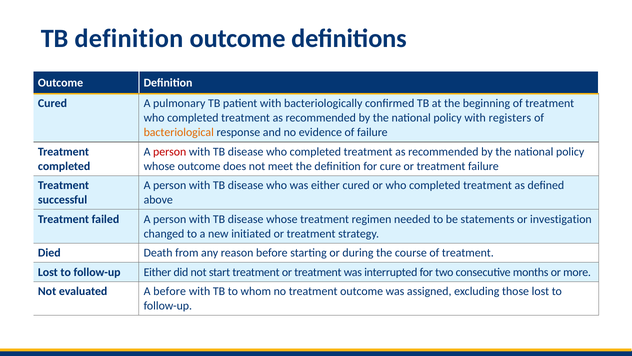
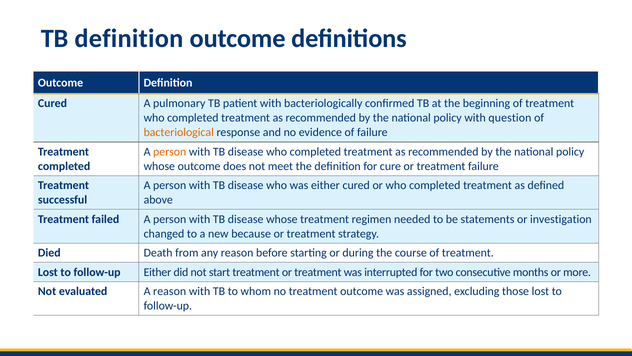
registers: registers -> question (510, 118)
person colour: red -> orange (170, 152)
initiated: initiated -> because (251, 233)
A before: before -> reason (170, 291)
